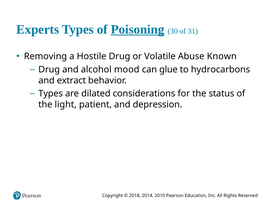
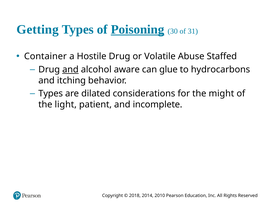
Experts: Experts -> Getting (38, 30)
Removing: Removing -> Container (45, 56)
Known: Known -> Staffed (222, 56)
and underline: none -> present (70, 70)
mood: mood -> aware (127, 70)
extract: extract -> itching (71, 80)
status: status -> might (221, 94)
depression: depression -> incomplete (158, 104)
